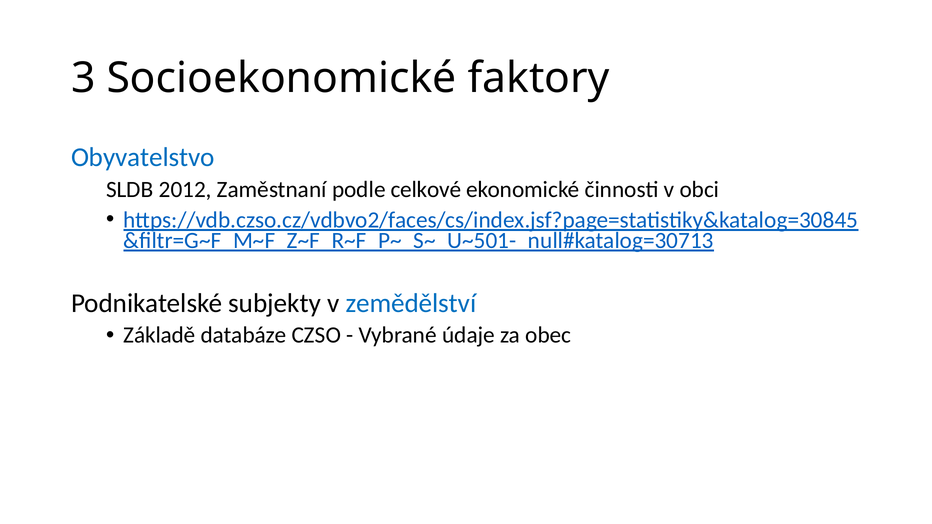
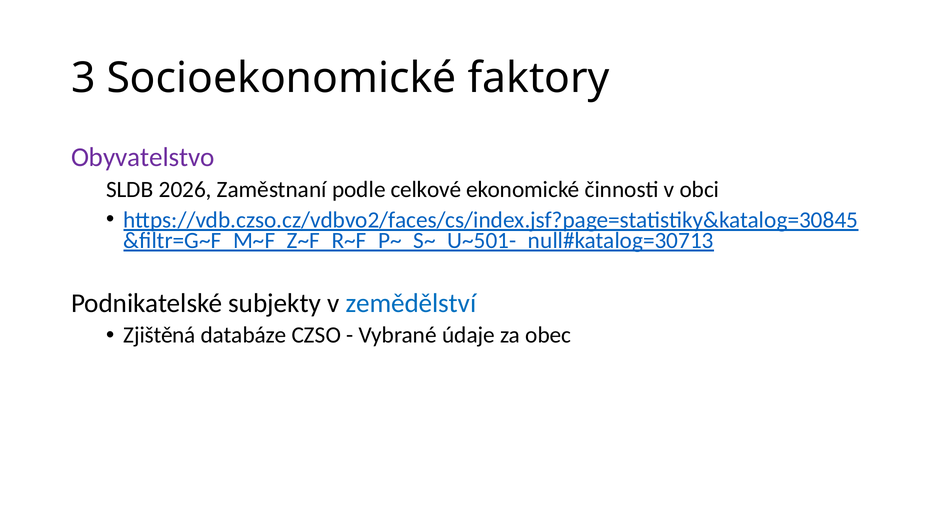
Obyvatelstvo colour: blue -> purple (143, 158)
2012: 2012 -> 2026 (185, 190)
Základě: Základě -> Zjištěná (160, 335)
